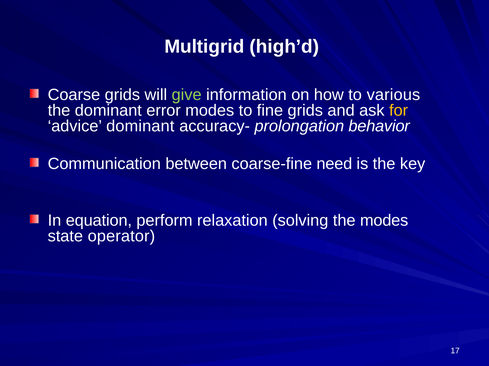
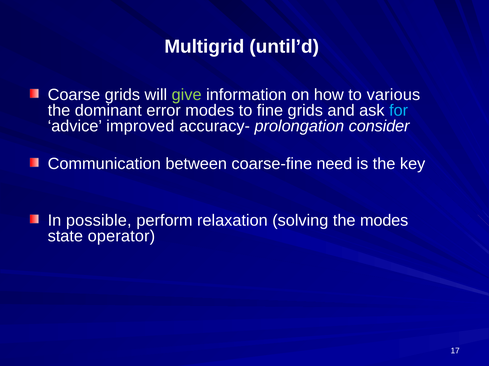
high’d: high’d -> until’d (284, 47)
for colour: yellow -> light blue (399, 111)
advice dominant: dominant -> improved (140, 126)
behavior: behavior -> consider (379, 126)
equation: equation -> possible (99, 221)
